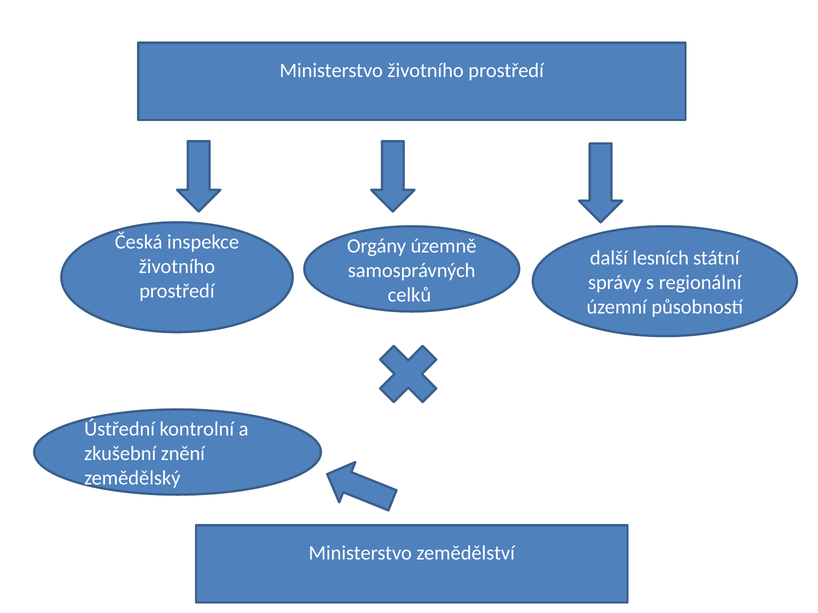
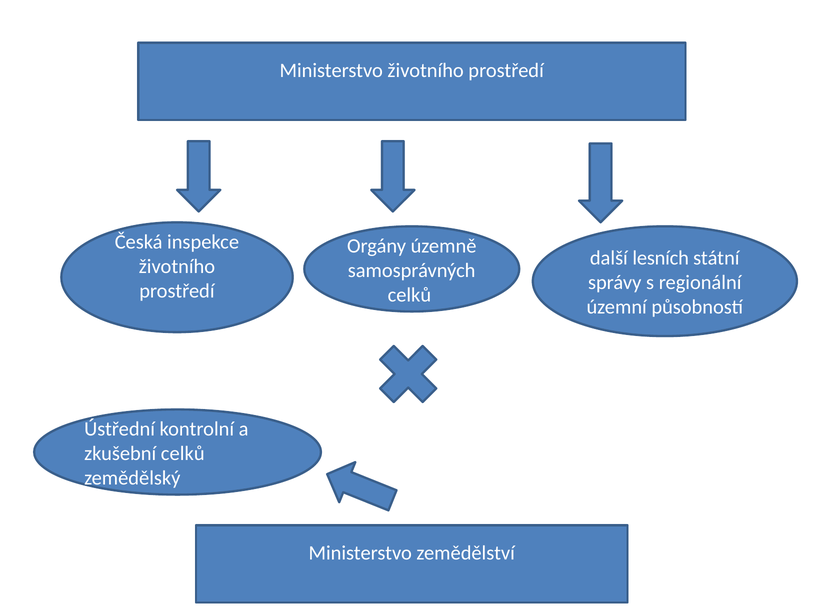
zkušební znění: znění -> celků (183, 454)
